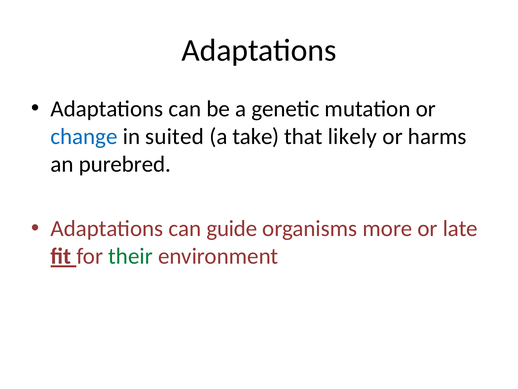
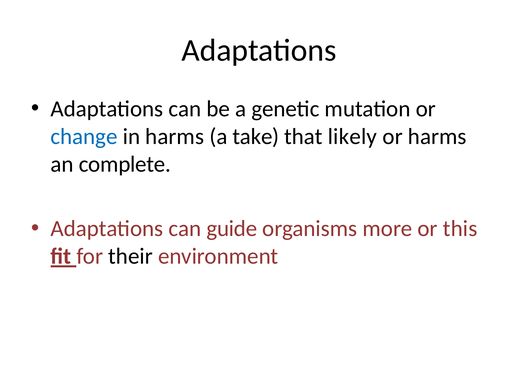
in suited: suited -> harms (175, 136)
purebred: purebred -> complete (125, 164)
late: late -> this (460, 228)
their colour: green -> black (131, 256)
